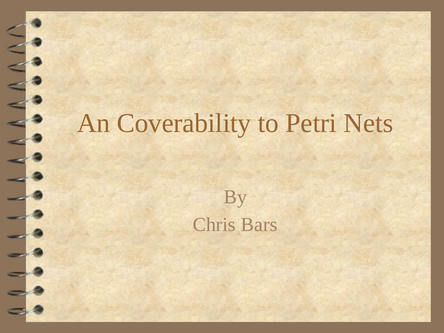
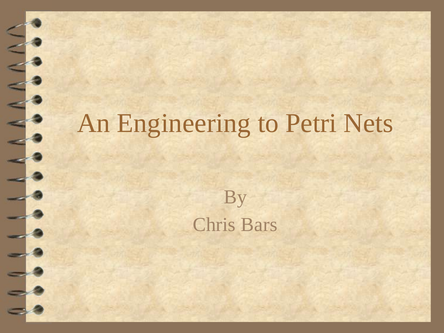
Coverability: Coverability -> Engineering (184, 123)
